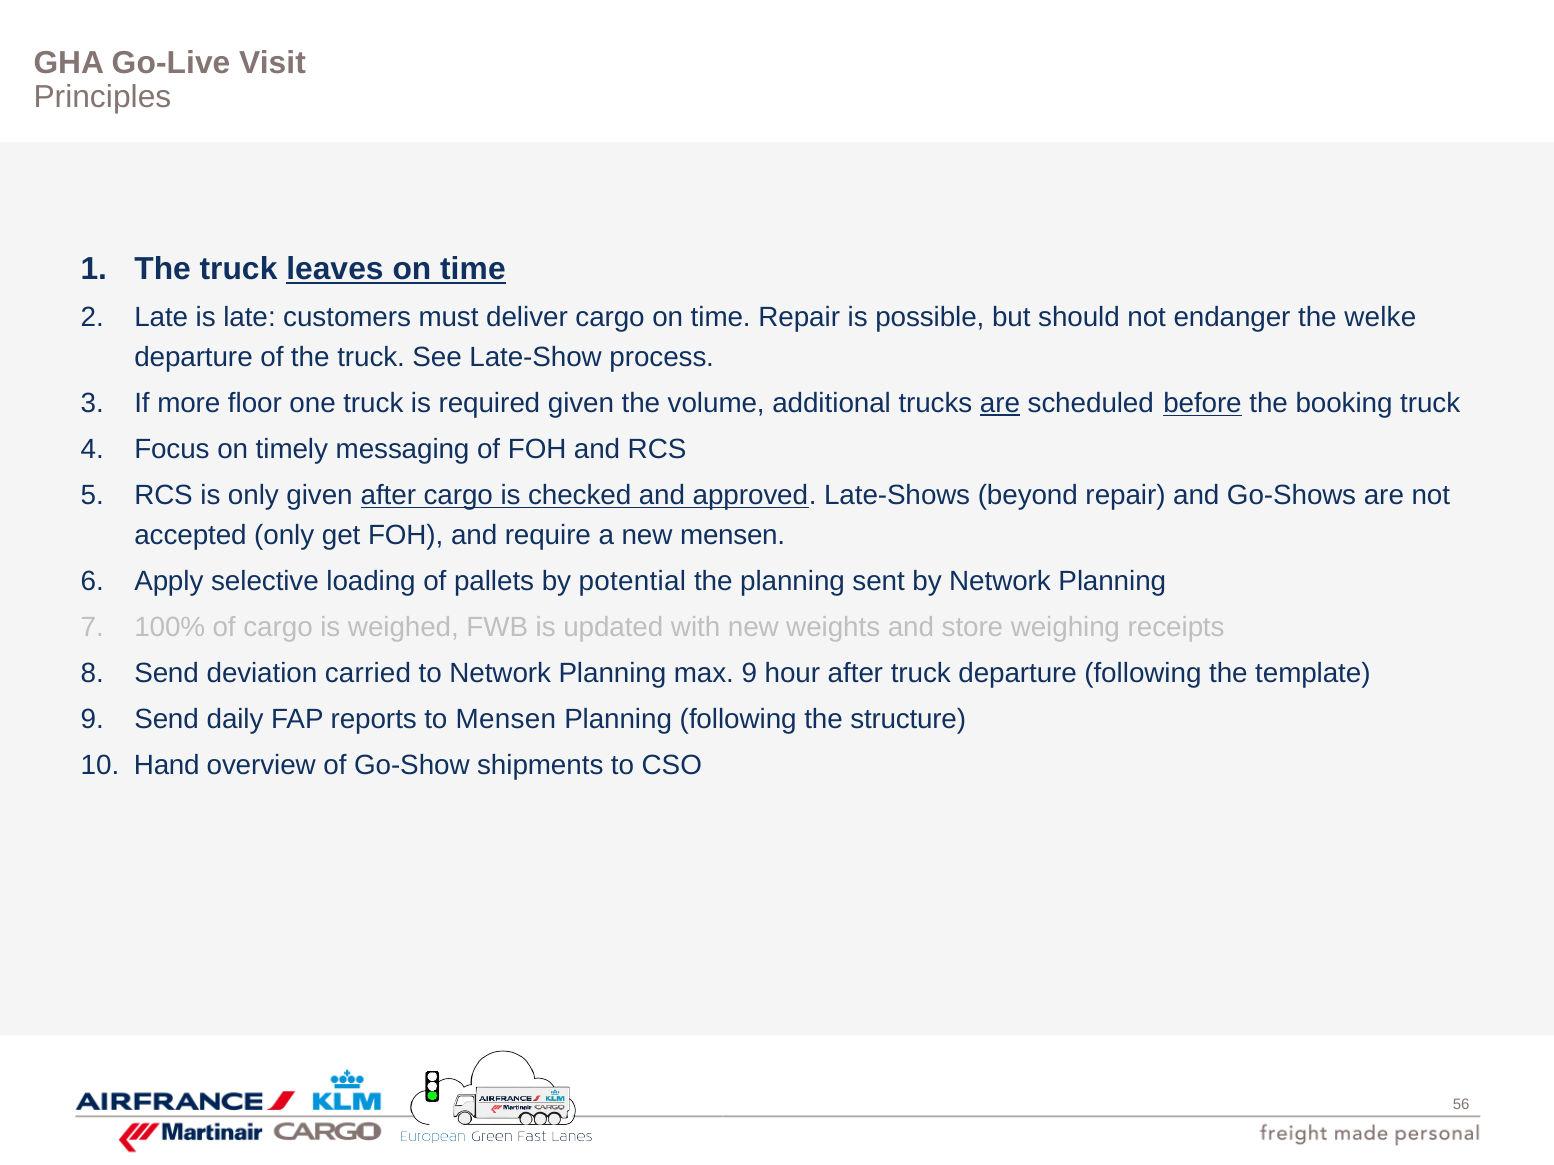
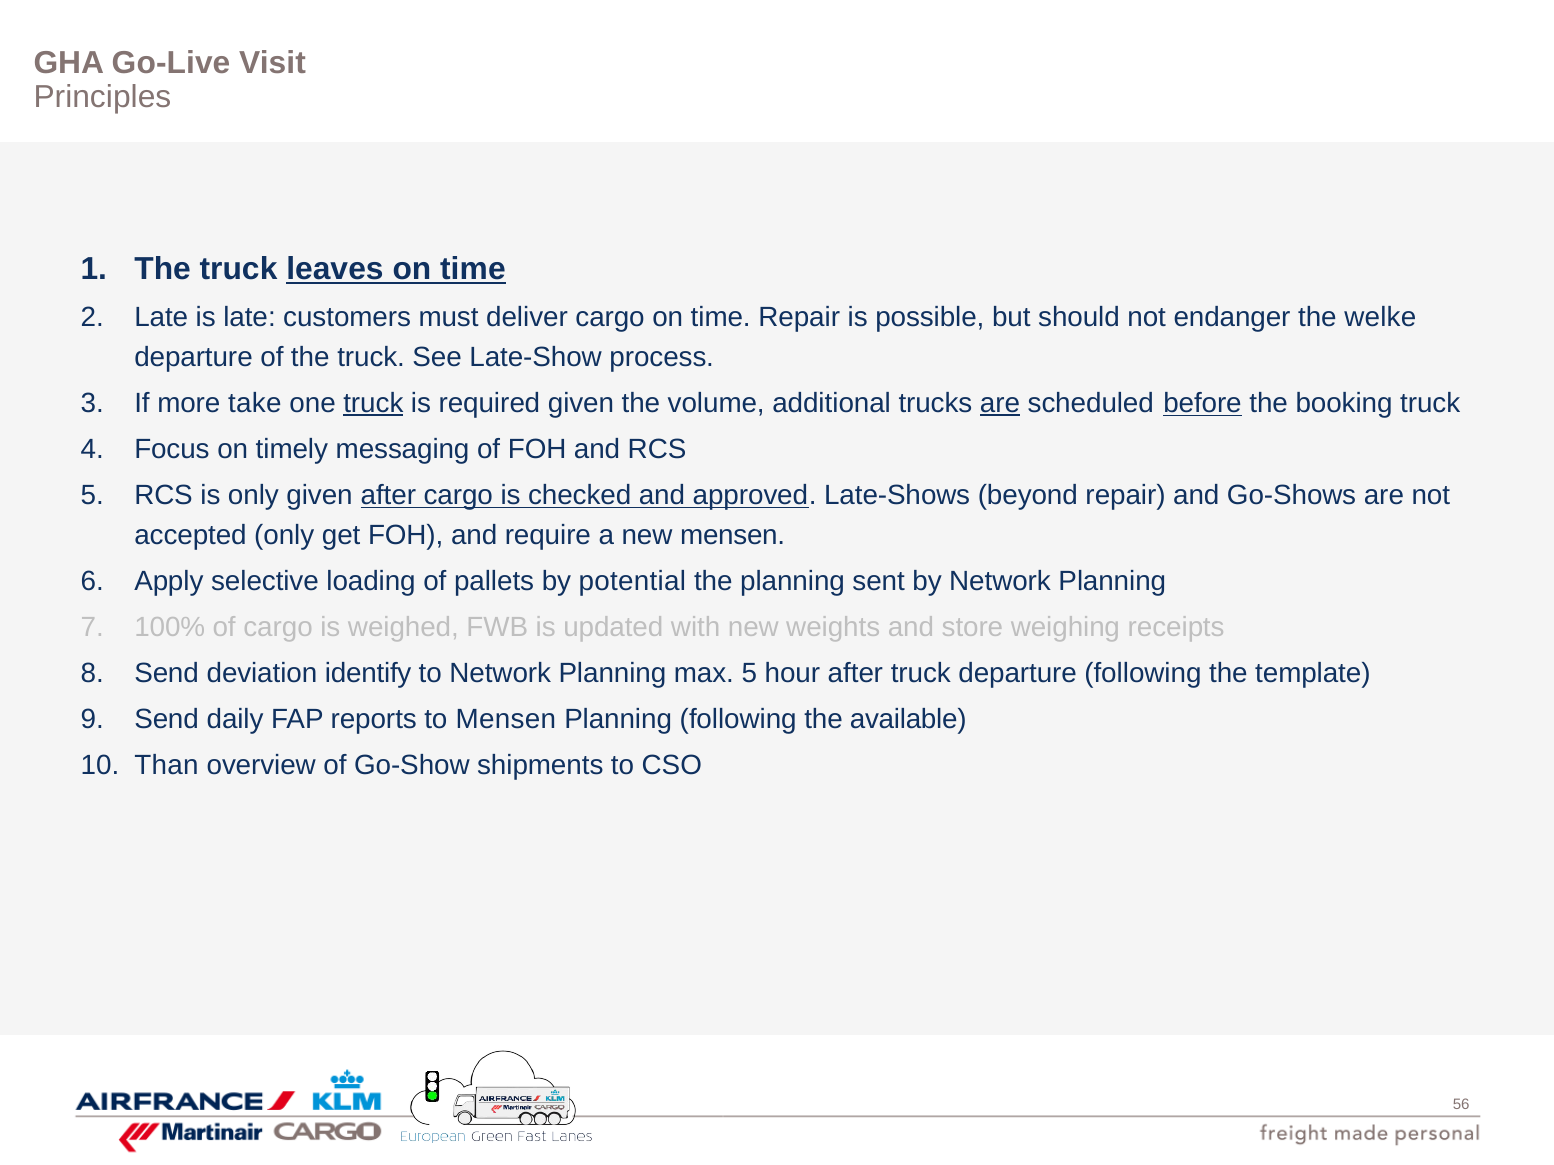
floor: floor -> take (255, 403)
truck underline: none -> present (373, 403)
carried: carried -> identify (368, 674)
max 9: 9 -> 5 (749, 674)
structure: structure -> available (908, 720)
Hand: Hand -> Than (167, 766)
